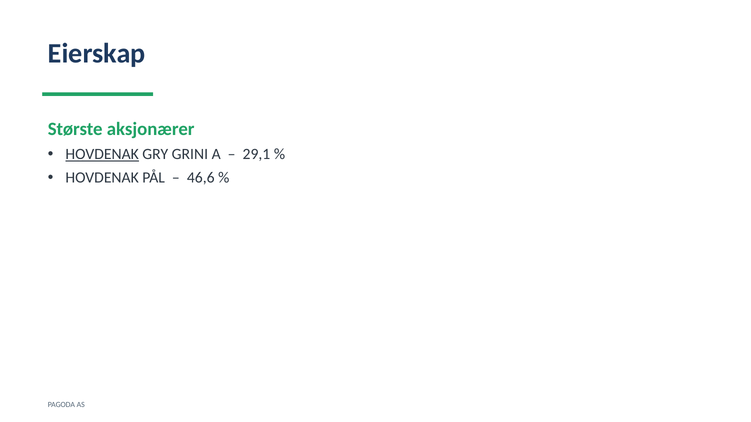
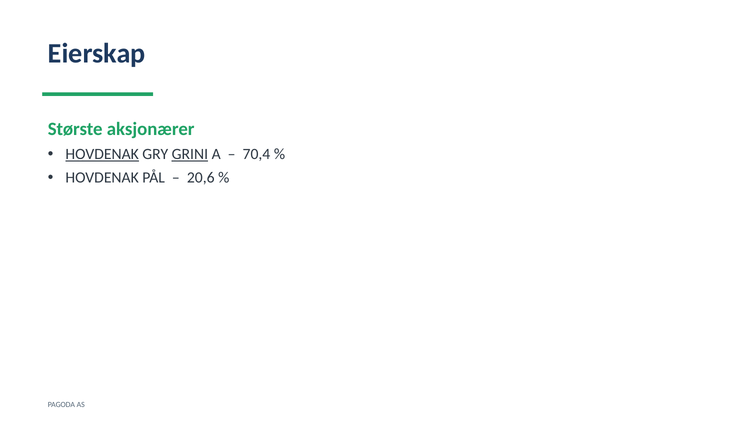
GRINI underline: none -> present (190, 154)
29,1: 29,1 -> 70,4 (256, 154)
46,6: 46,6 -> 20,6 (201, 178)
